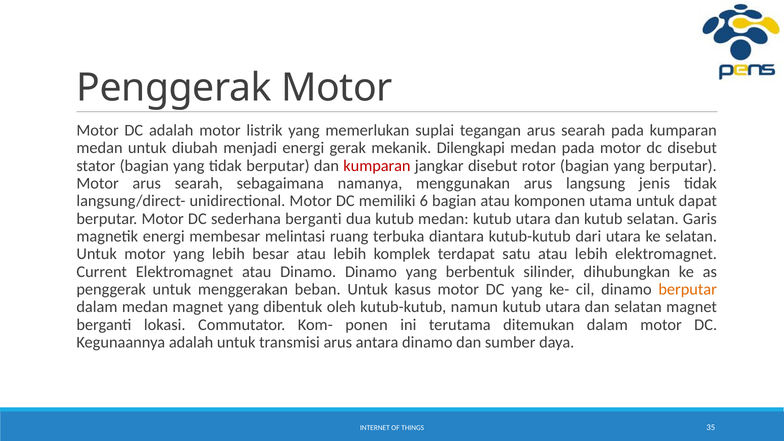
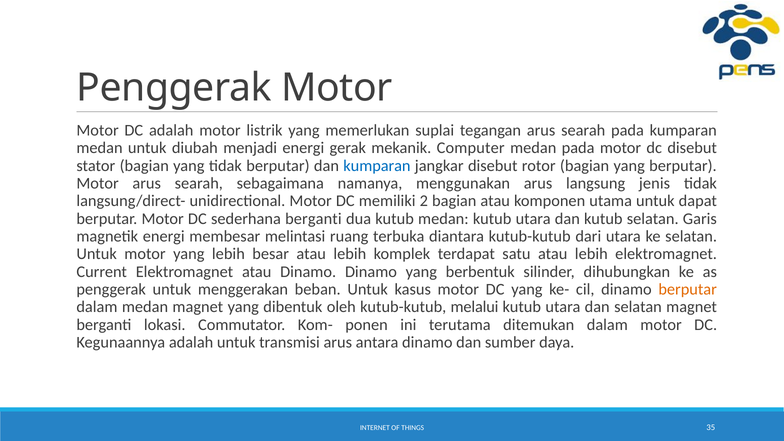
Dilengkapi: Dilengkapi -> Computer (471, 148)
kumparan colour: red -> blue (377, 166)
6: 6 -> 2 (424, 201)
namun: namun -> melalui (475, 307)
